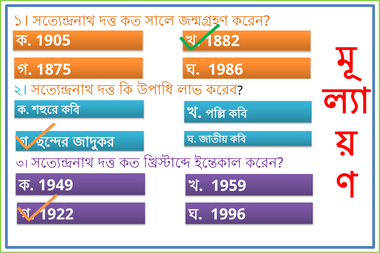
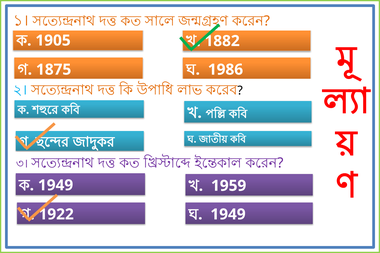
1996: 1996 -> 1949 (228, 215)
